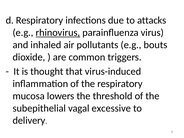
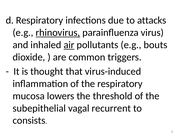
air underline: none -> present (69, 45)
excessive: excessive -> recurrent (111, 108)
delivery: delivery -> consists (29, 120)
